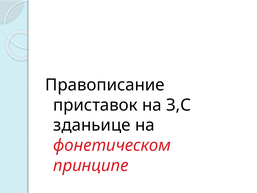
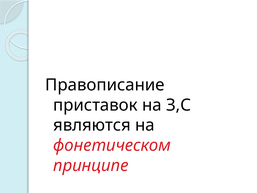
зданьице: зданьице -> являются (92, 125)
